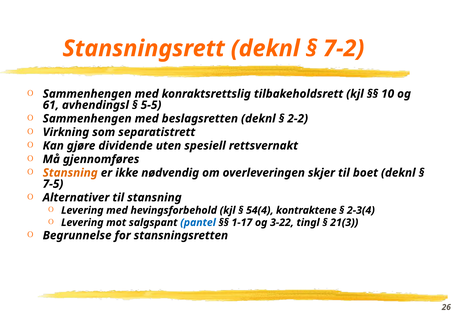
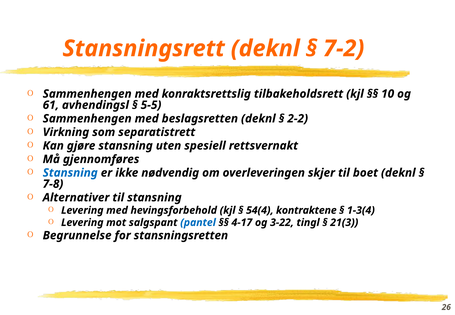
gjøre dividende: dividende -> stansning (126, 146)
Stansning colour: orange -> blue (70, 173)
7-5: 7-5 -> 7-8 (53, 184)
2-3(4: 2-3(4 -> 1-3(4 (361, 210)
1-17: 1-17 -> 4-17 (242, 223)
